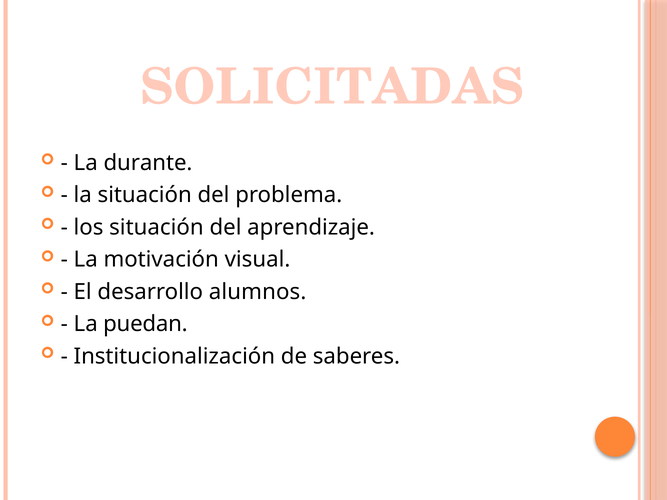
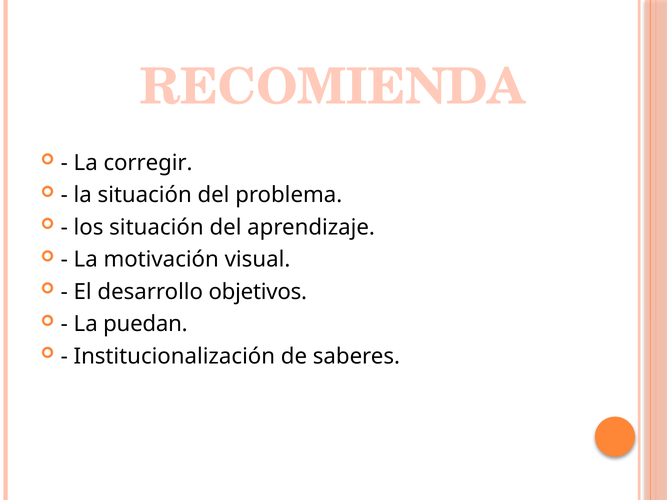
SOLICITADAS: SOLICITADAS -> RECOMIENDA (333, 87)
durante: durante -> corregir (148, 163)
alumnos: alumnos -> objetivos (258, 292)
